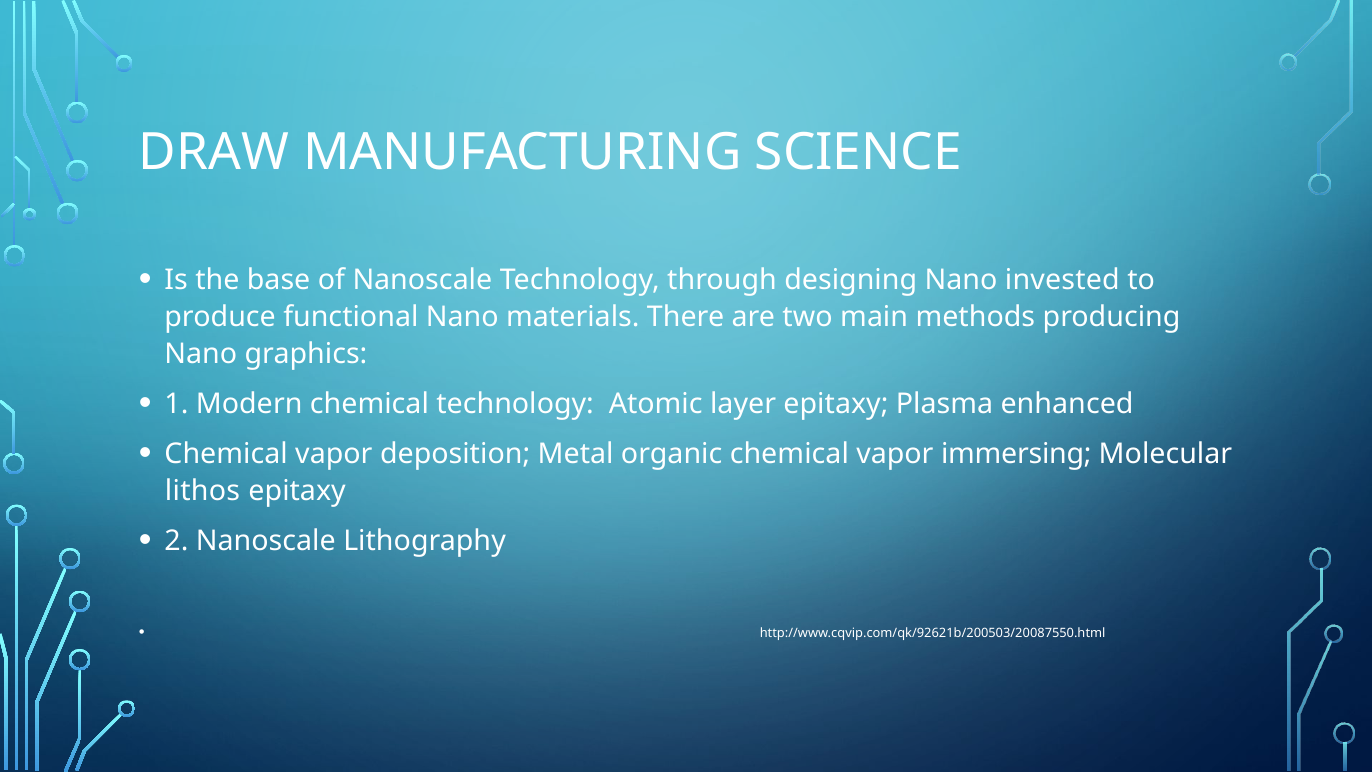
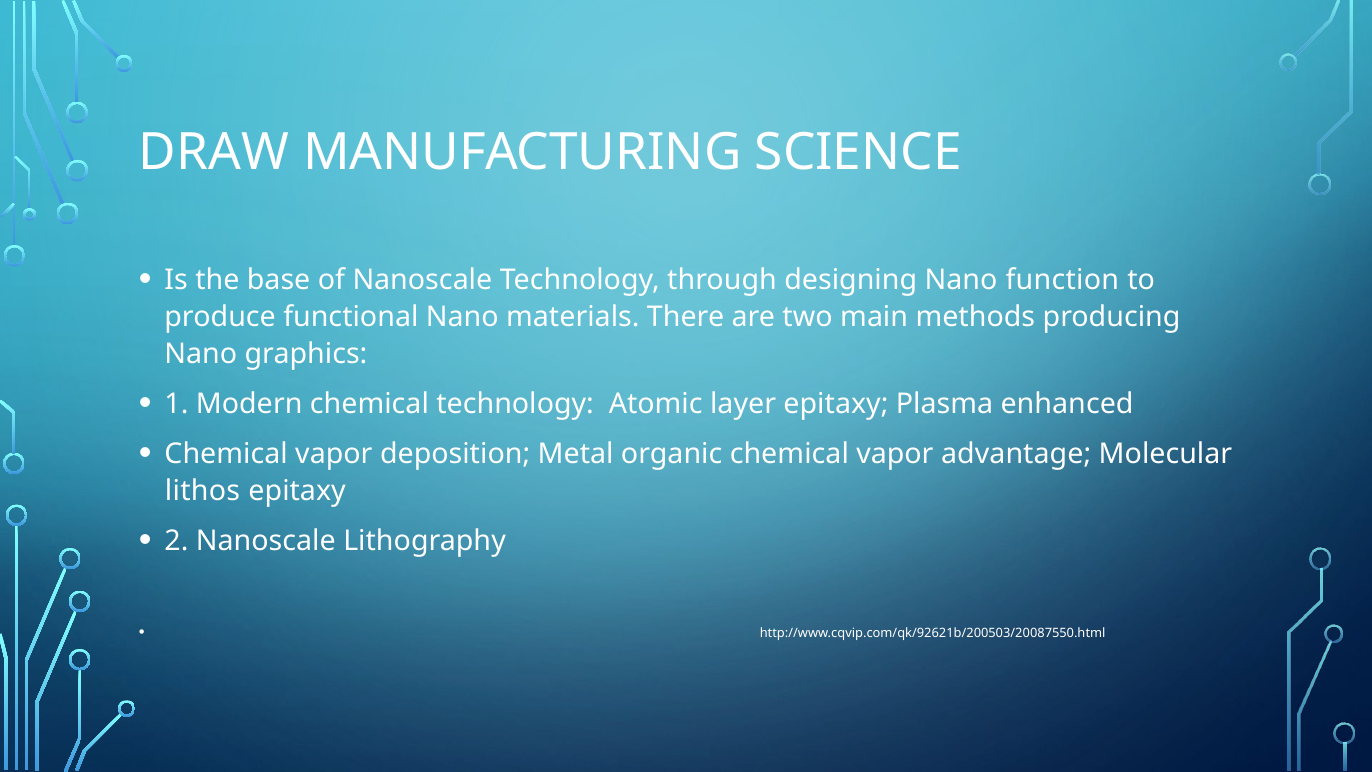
invested: invested -> function (1062, 280)
immersing: immersing -> advantage (1016, 454)
